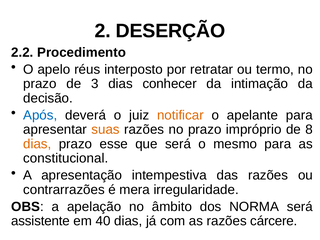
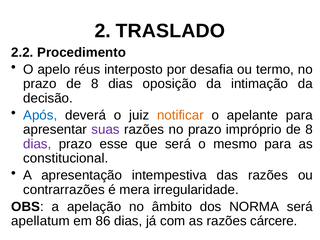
DESERÇÃO: DESERÇÃO -> TRASLADO (170, 31)
retratar: retratar -> desafia (212, 69)
prazo de 3: 3 -> 8 (95, 84)
conhecer: conhecer -> oposição (170, 84)
suas colour: orange -> purple (106, 130)
dias colour: orange -> purple (37, 144)
assistente: assistente -> apellatum (40, 221)
40: 40 -> 86 (103, 221)
